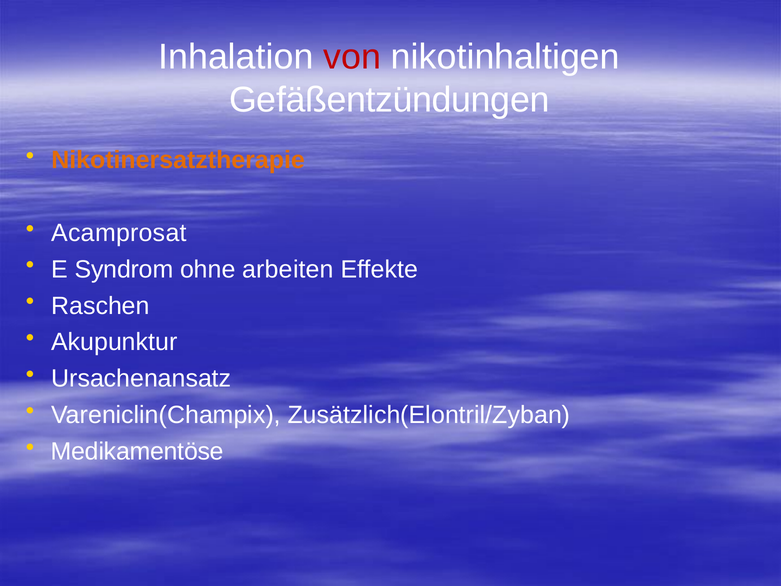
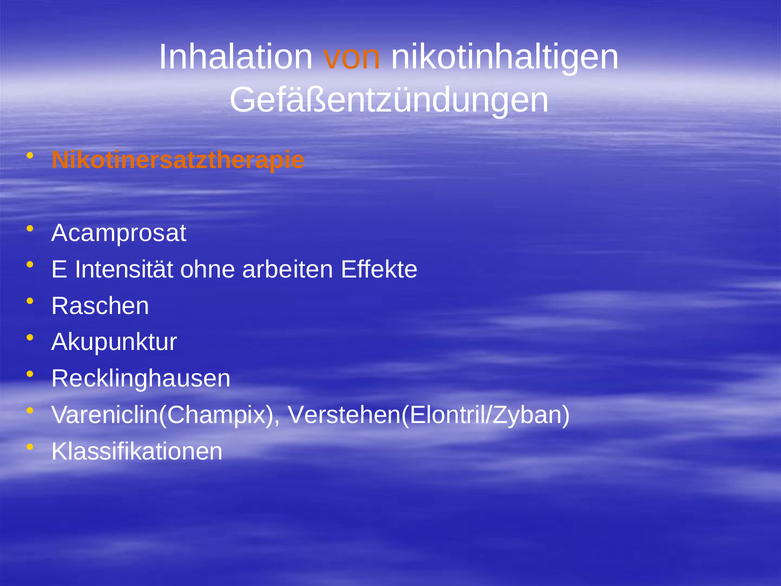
von colour: red -> orange (352, 57)
Syndrom: Syndrom -> Intensität (124, 269)
Ursachenansatz: Ursachenansatz -> Recklinghausen (141, 379)
Zusätzlich(Elontril/Zyban: Zusätzlich(Elontril/Zyban -> Verstehen(Elontril/Zyban (429, 415)
Medikamentöse: Medikamentöse -> Klassifikationen (137, 451)
